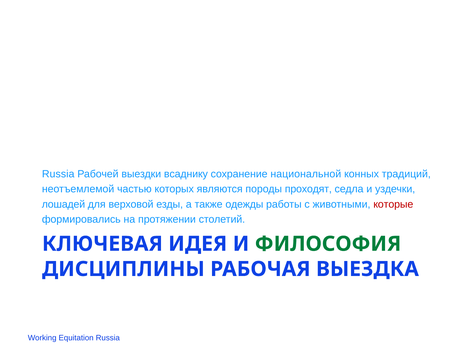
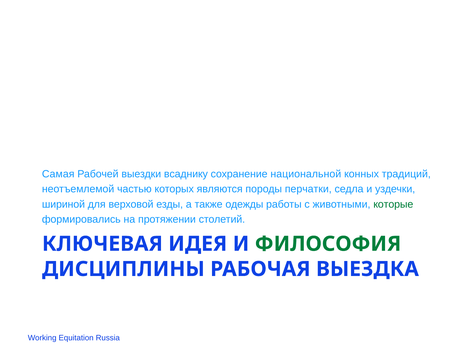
Russia: Russia -> Самая (58, 174)
проходят: проходят -> перчатки (308, 189)
лошадей: лошадей -> шириной (63, 204)
которые colour: red -> green (393, 204)
